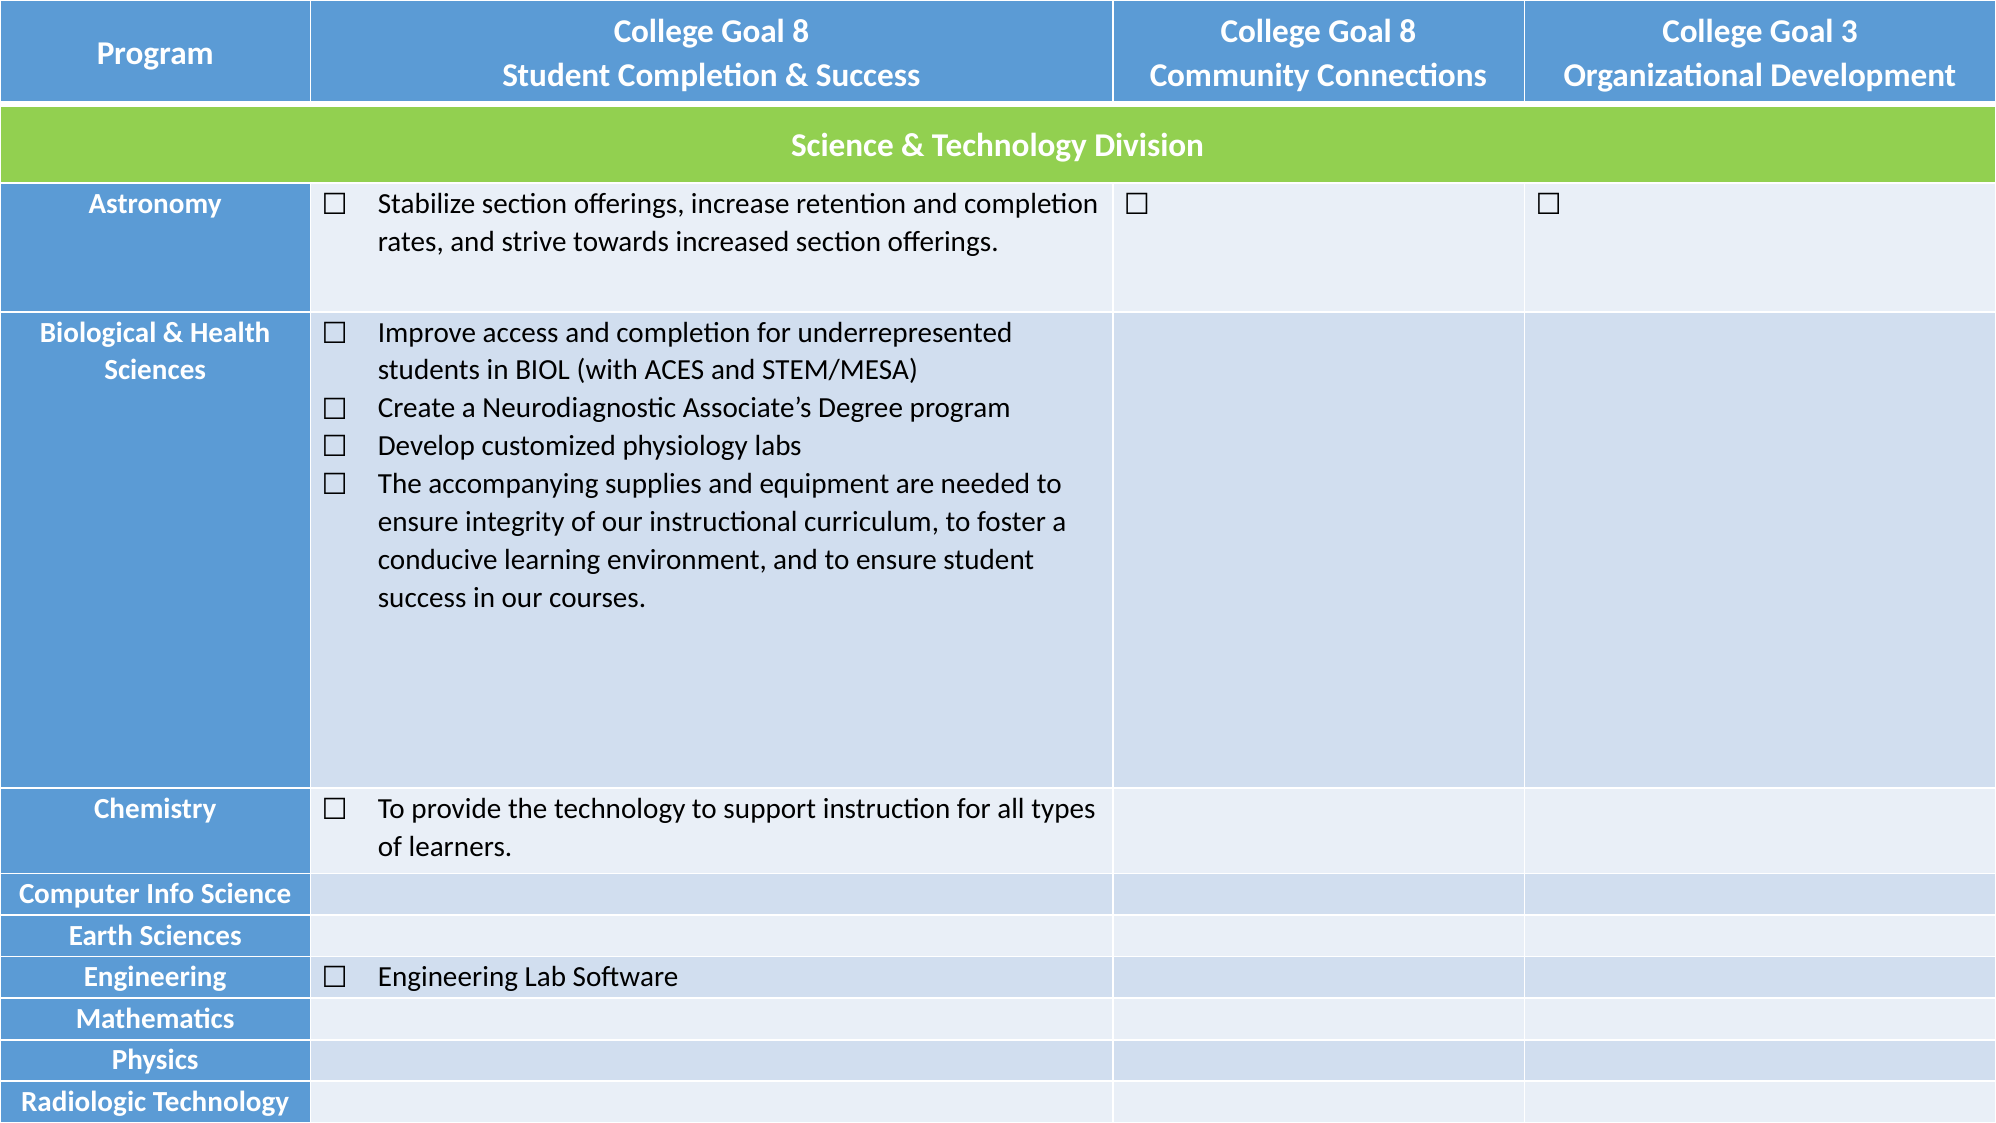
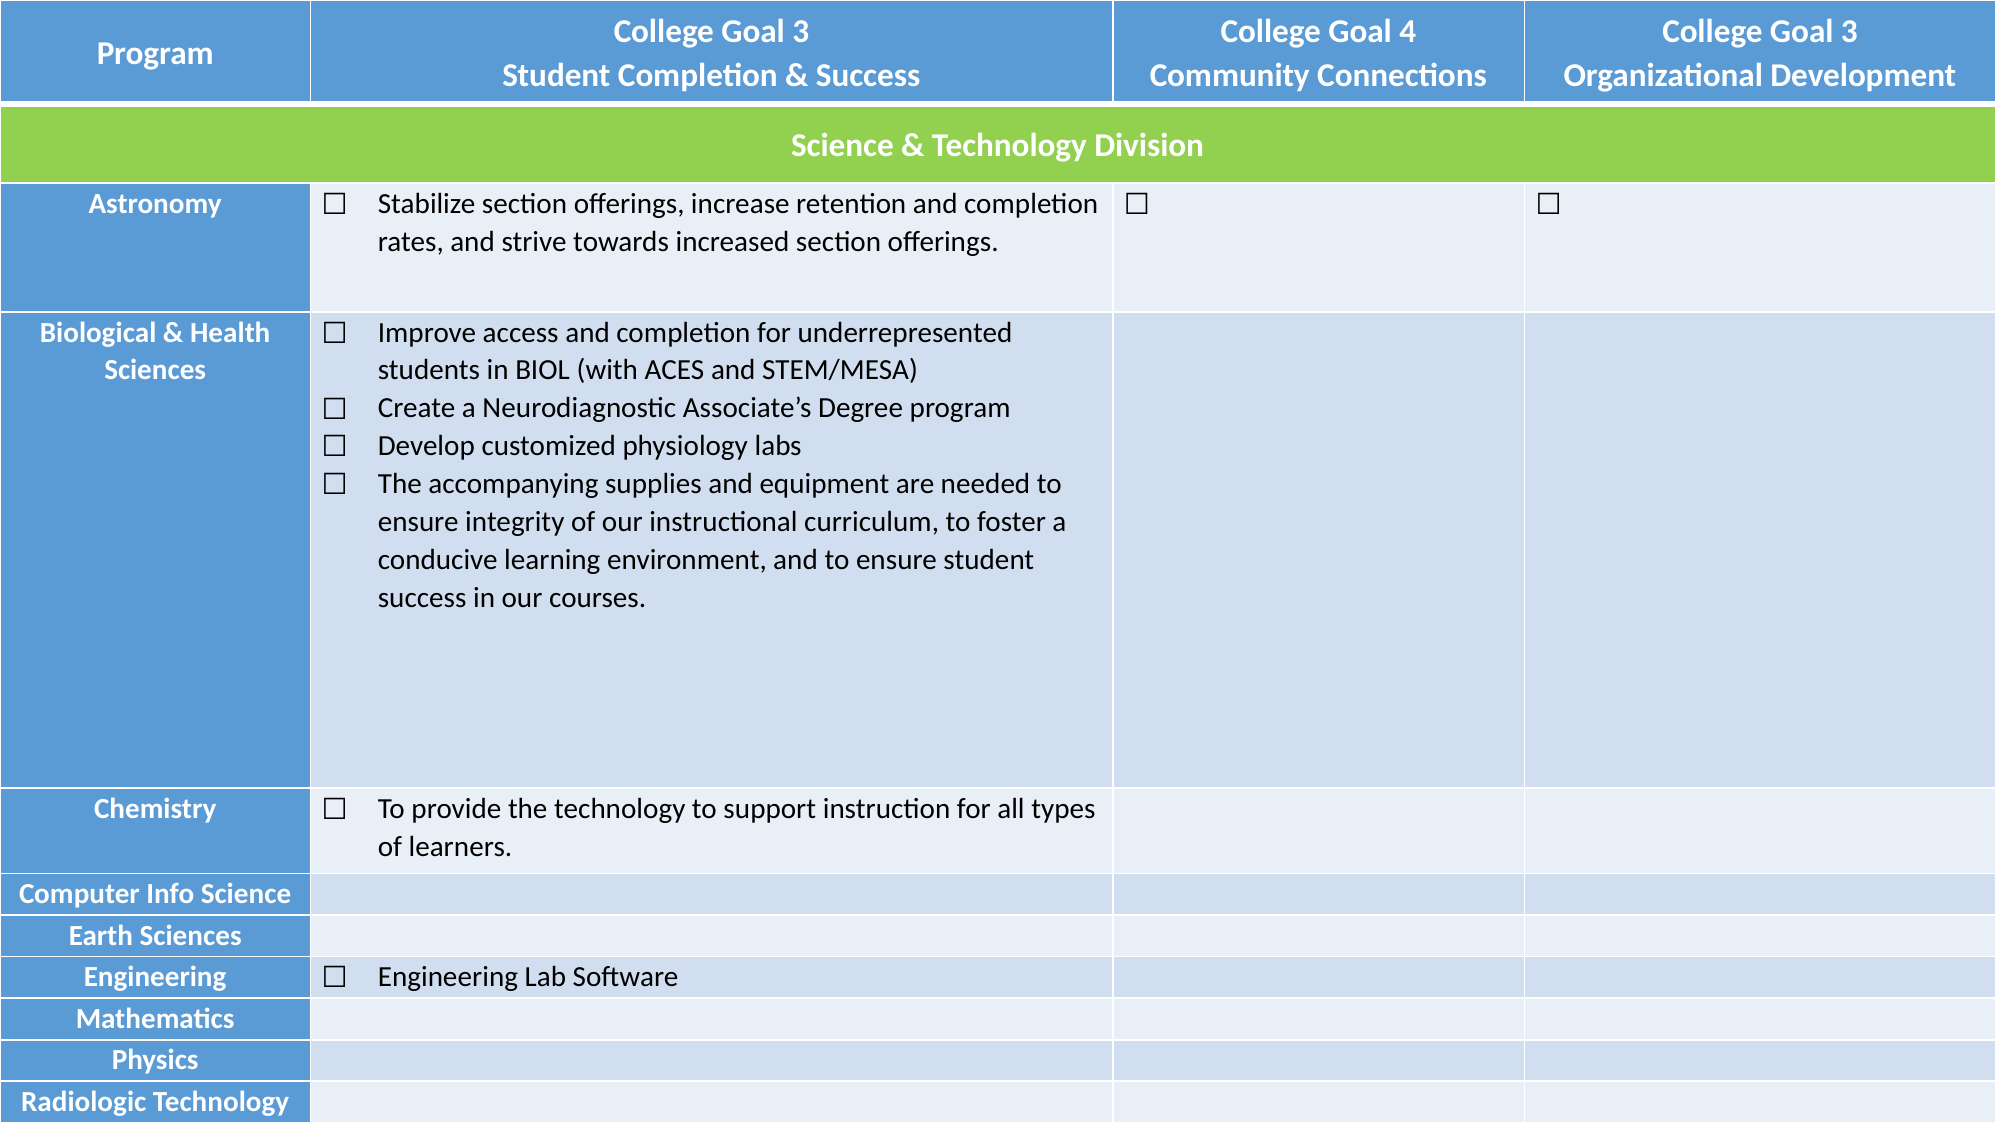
8: 8 -> 3 (801, 32)
8: 8 -> 4 (1408, 32)
